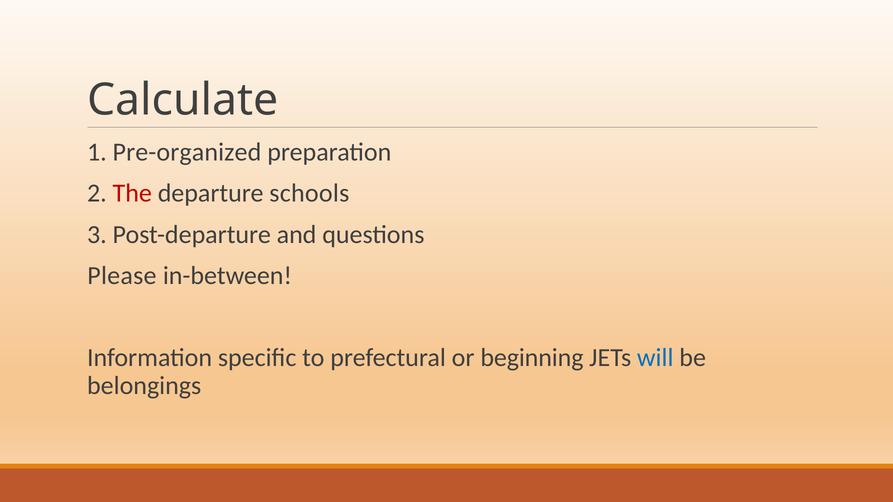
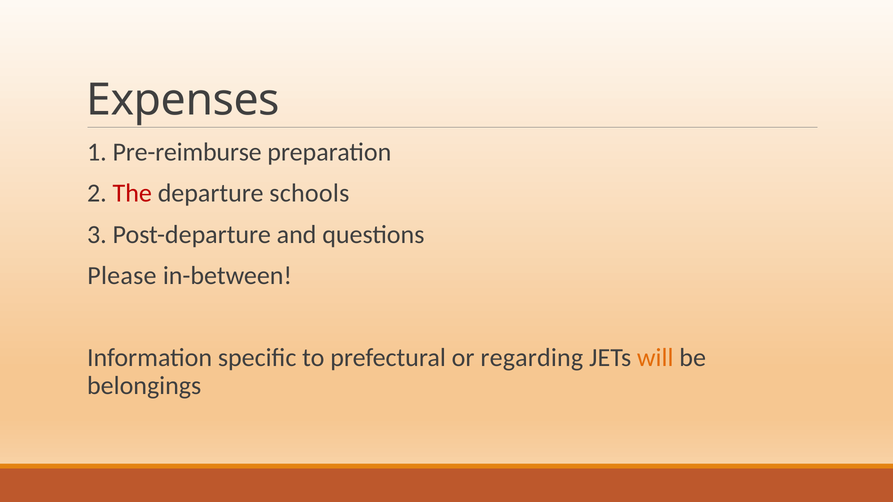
Calculate: Calculate -> Expenses (183, 100)
Pre-organized: Pre-organized -> Pre-reimburse (187, 152)
beginning: beginning -> regarding (532, 358)
will colour: blue -> orange (655, 358)
